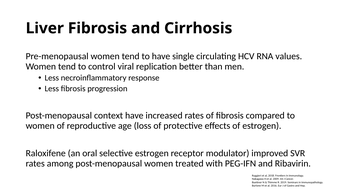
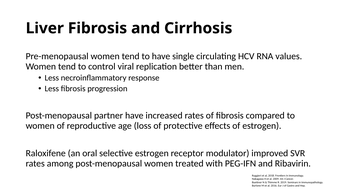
context: context -> partner (109, 116)
